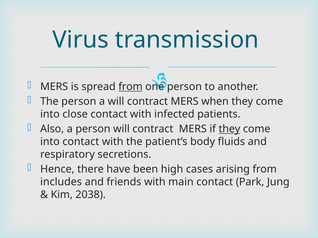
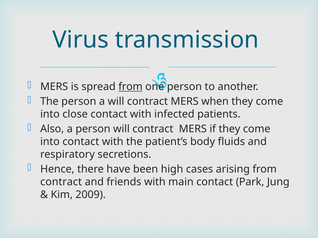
they underline: present -> none (229, 129)
includes: includes -> contract (61, 182)
2038: 2038 -> 2009 (91, 195)
